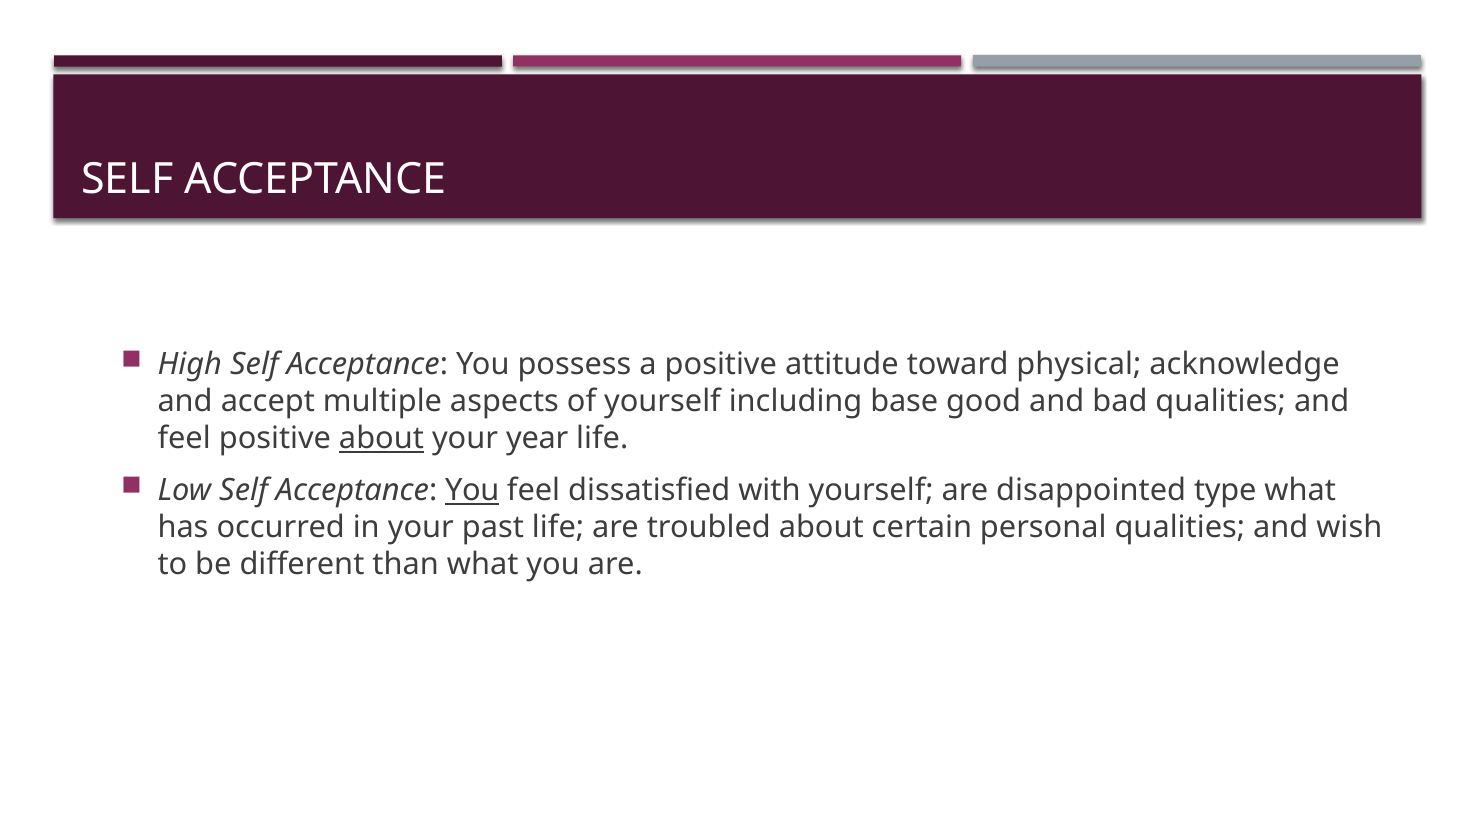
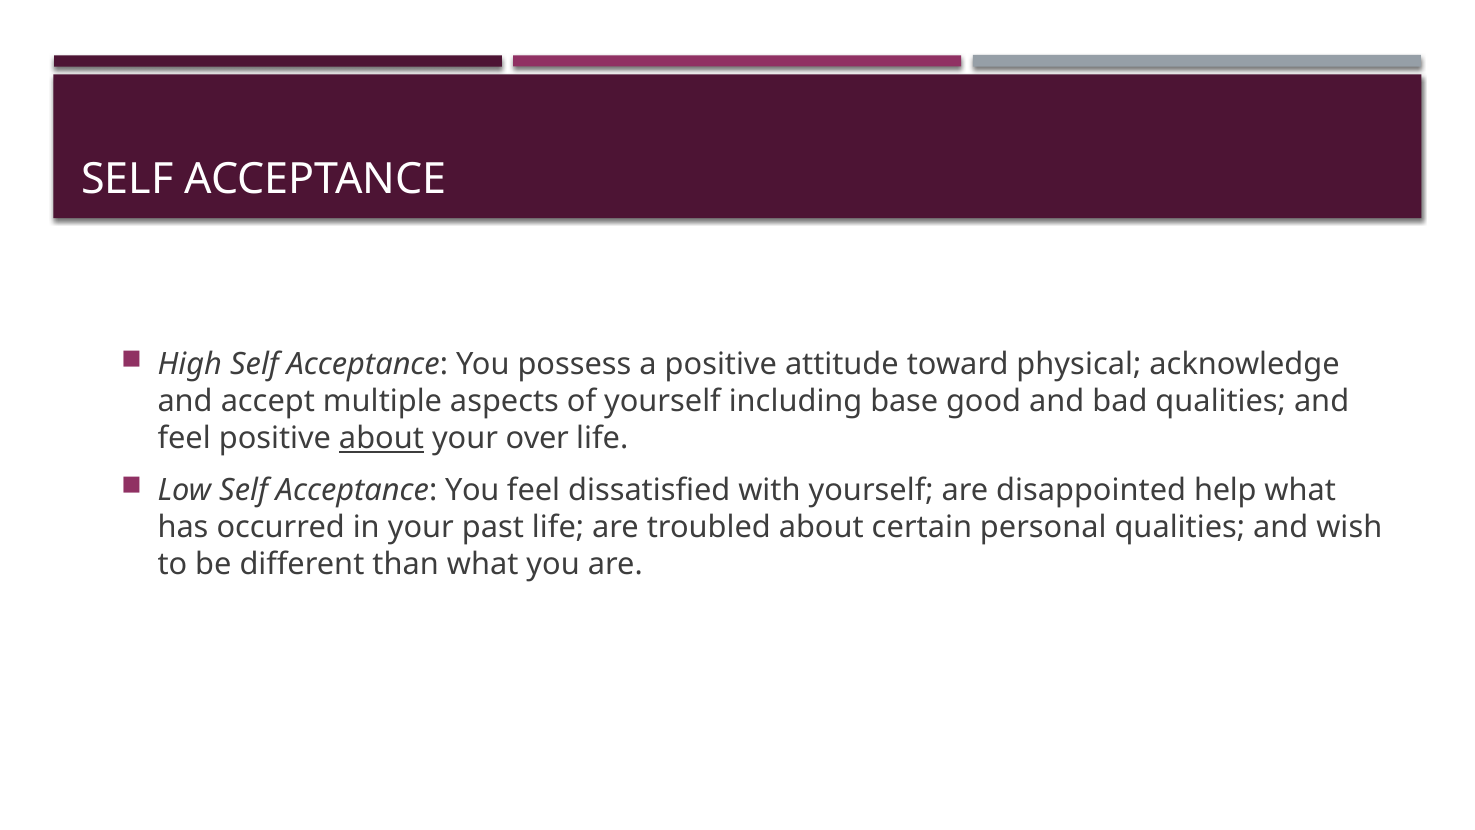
year: year -> over (537, 438)
You underline: present -> none (472, 491)
type: type -> help (1225, 491)
